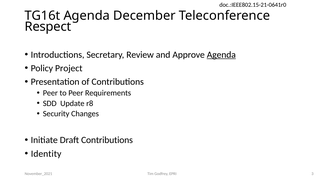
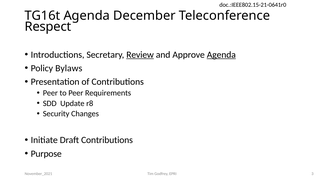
Review underline: none -> present (140, 55)
Project: Project -> Bylaws (69, 68)
Identity: Identity -> Purpose (46, 154)
